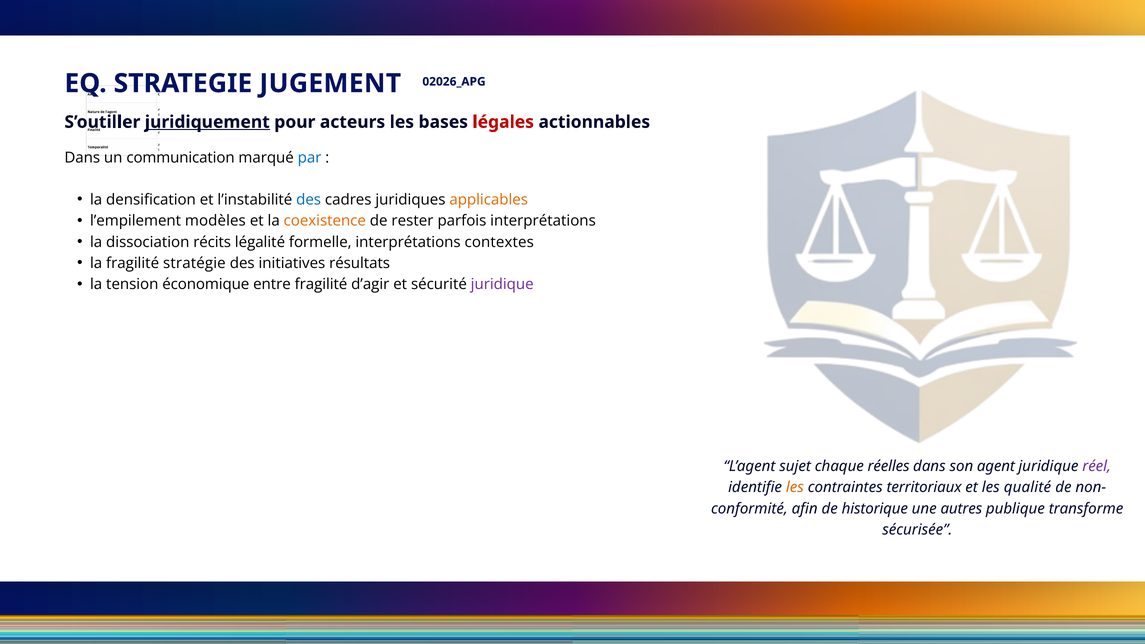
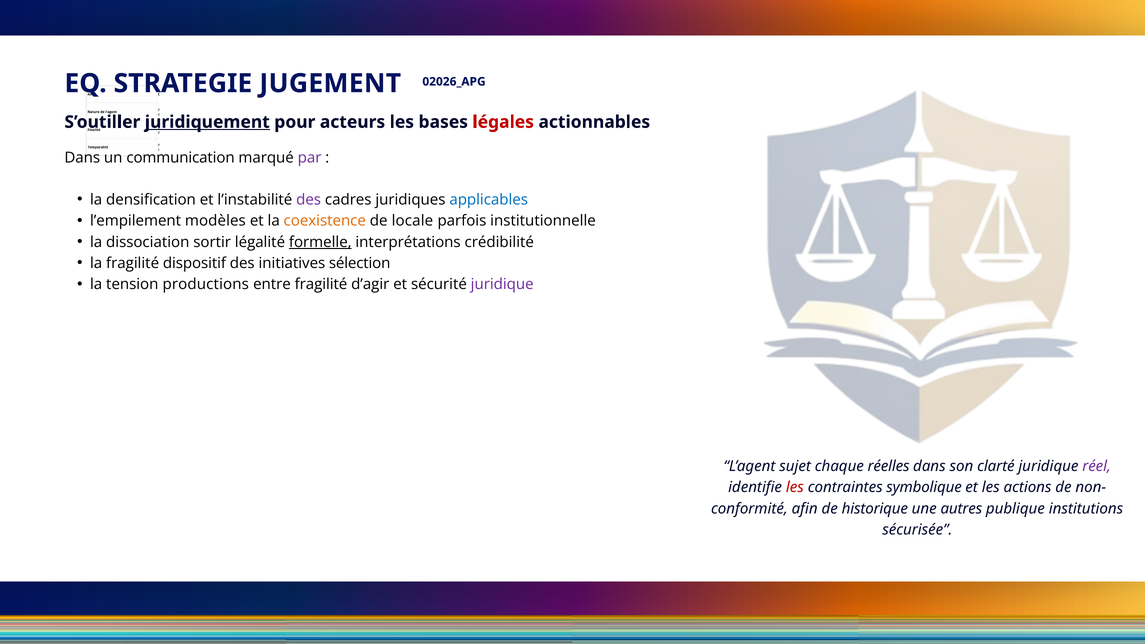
par colour: blue -> purple (310, 158)
des colour: blue -> purple (309, 200)
applicables colour: orange -> blue (489, 200)
rester: rester -> locale (412, 221)
parfois interprétations: interprétations -> institutionnelle (543, 221)
récits: récits -> sortir (212, 242)
formelle underline: none -> present (320, 242)
contextes: contextes -> crédibilité (499, 242)
stratégie: stratégie -> dispositif (195, 263)
résultats: résultats -> sélection (360, 263)
économique: économique -> productions (206, 284)
agent: agent -> clarté (996, 466)
les colour: orange -> red (795, 488)
territoriaux: territoriaux -> symbolique (924, 488)
qualité: qualité -> actions (1028, 488)
transforme: transforme -> institutions (1086, 509)
